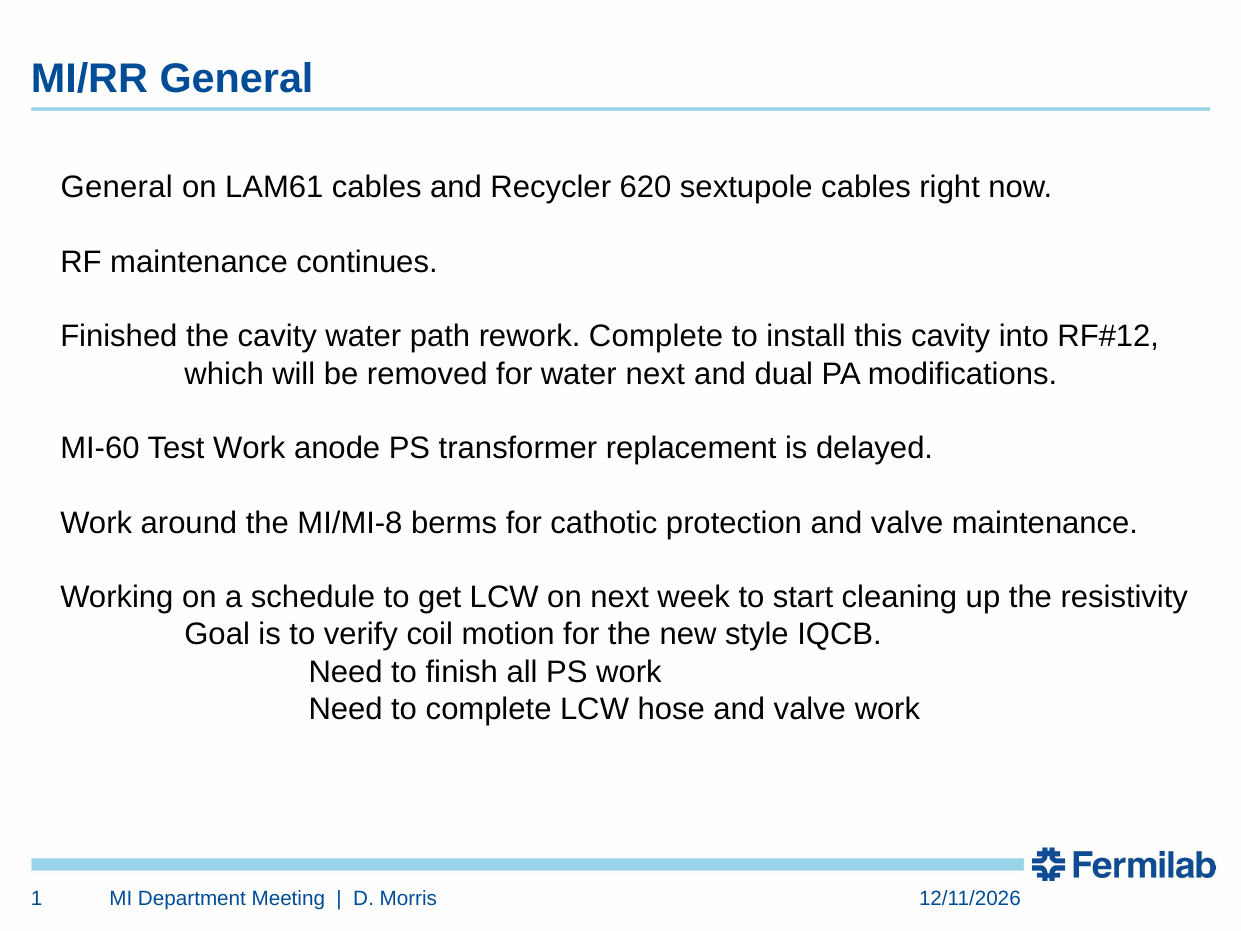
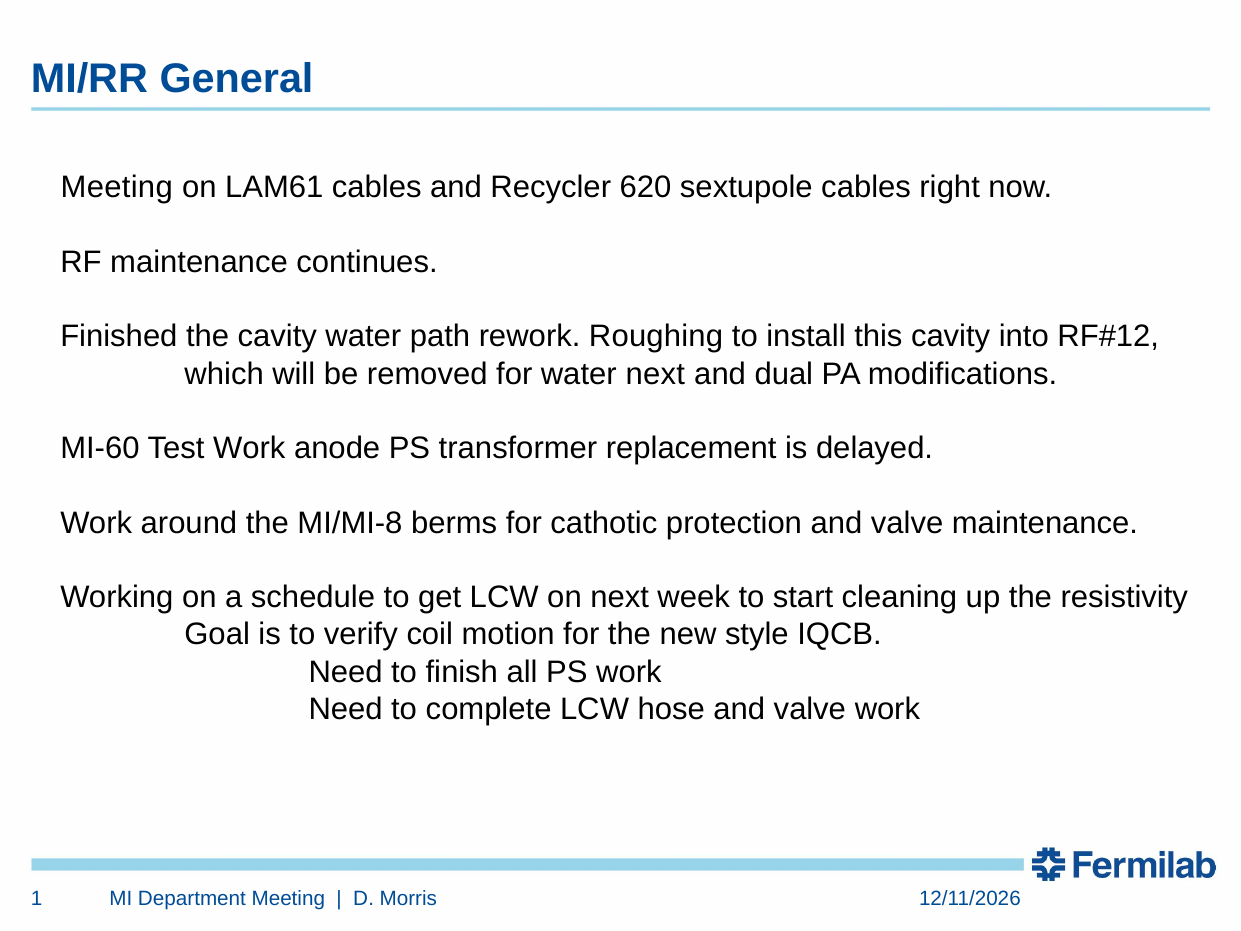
General: General -> Meeting (117, 188)
rework Complete: Complete -> Roughing (656, 337)
